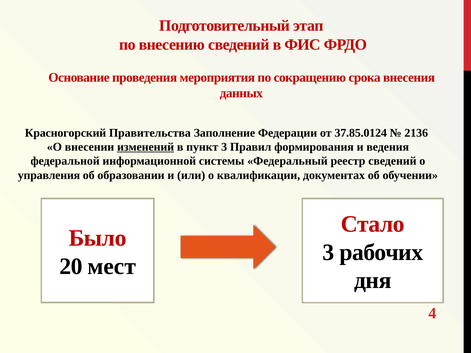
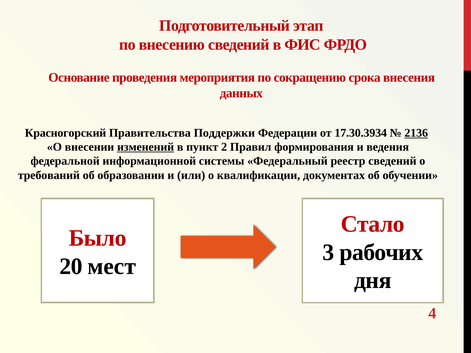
Заполнение: Заполнение -> Поддержки (224, 133)
37.85.0124: 37.85.0124 -> 17.30.3934 (361, 133)
2136 underline: none -> present (416, 133)
пункт 3: 3 -> 2 (224, 147)
управления: управления -> требований (49, 175)
